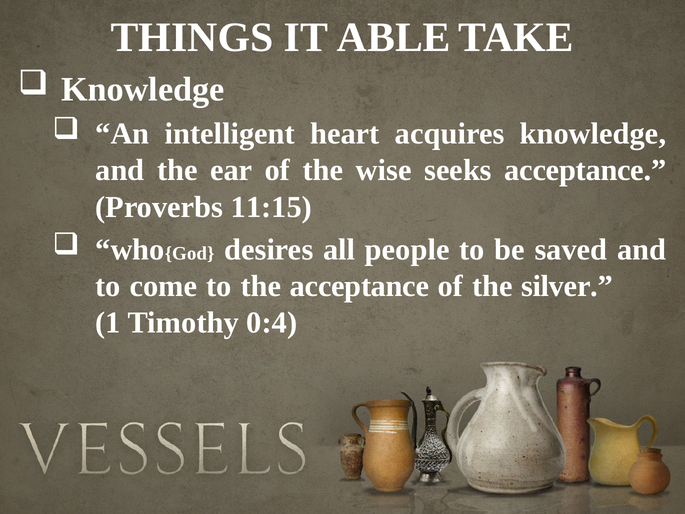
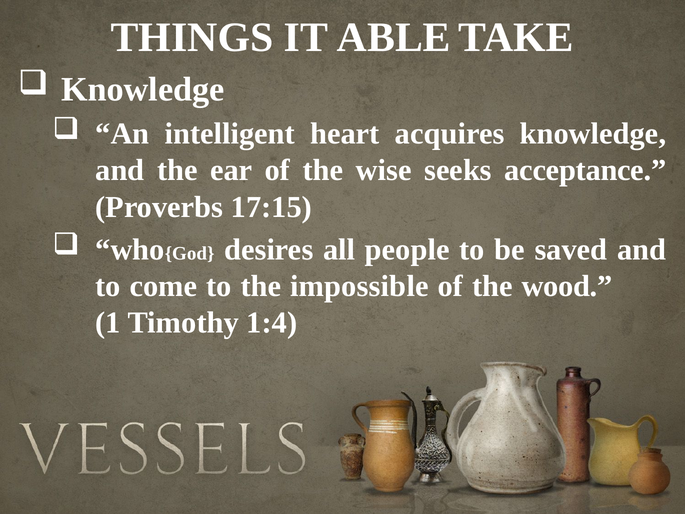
11:15: 11:15 -> 17:15 (271, 207)
the acceptance: acceptance -> impossible (359, 286)
silver: silver -> wood (567, 286)
0:4: 0:4 -> 1:4 (272, 323)
